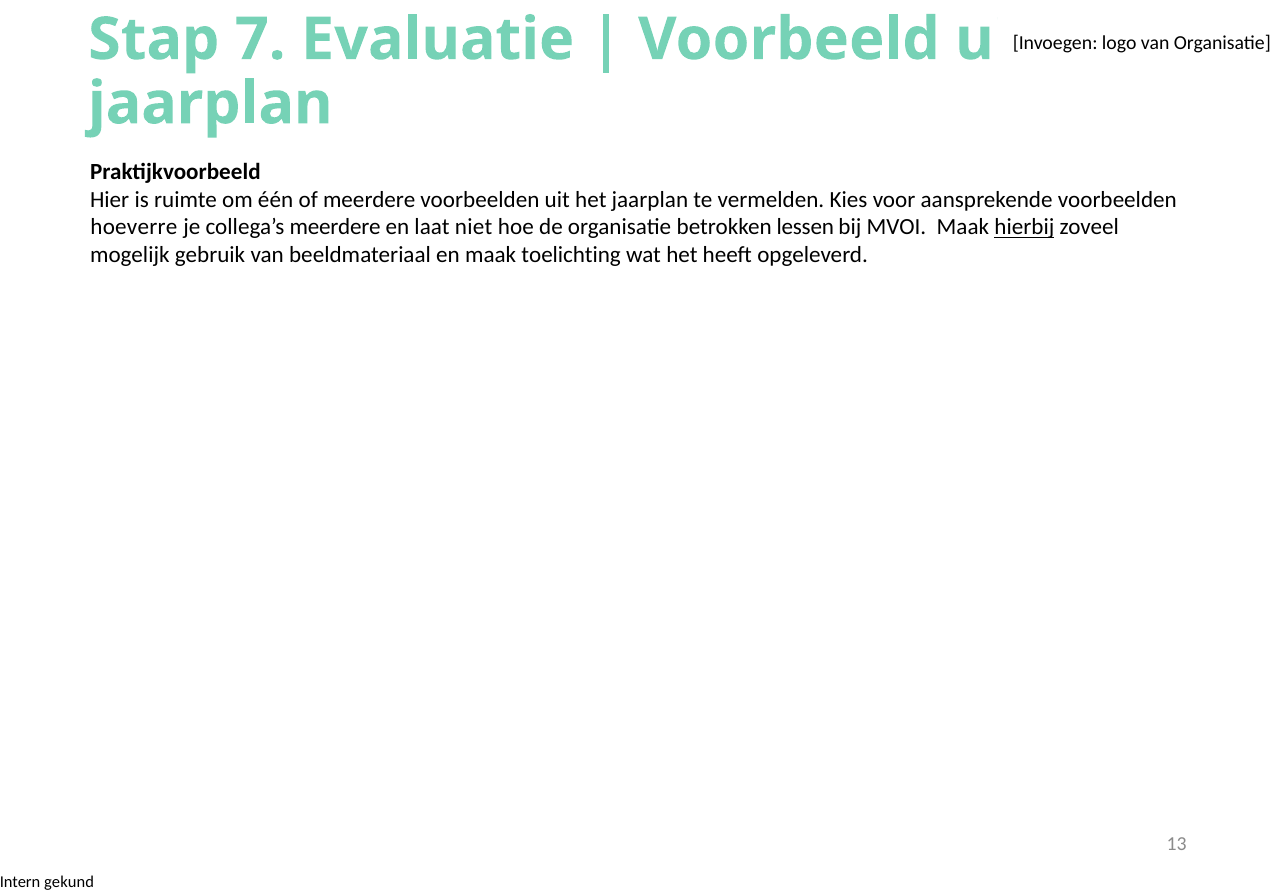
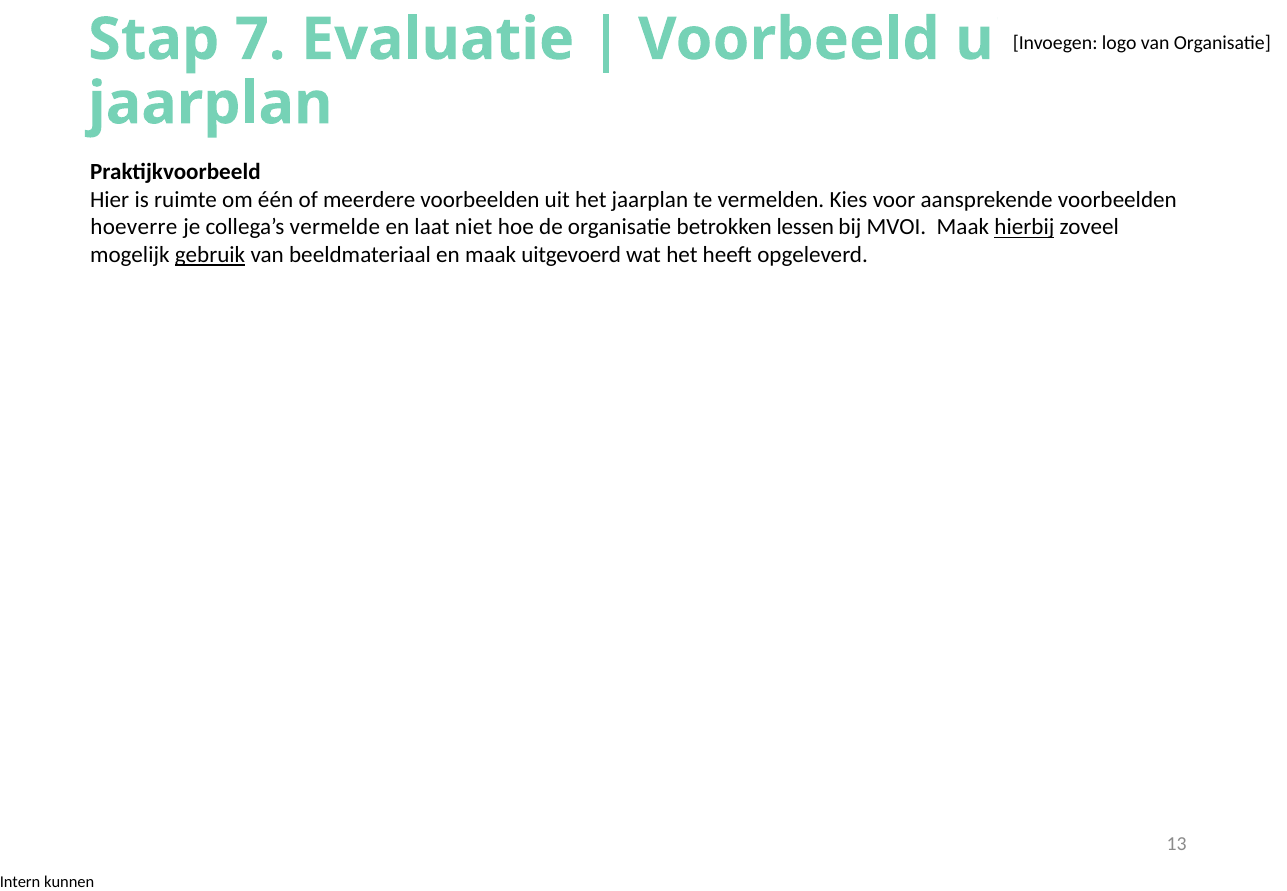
collega’s meerdere: meerdere -> vermelde (335, 227)
gebruik underline: none -> present (210, 255)
toelichting: toelichting -> uitgevoerd (571, 255)
gekund: gekund -> kunnen (69, 882)
